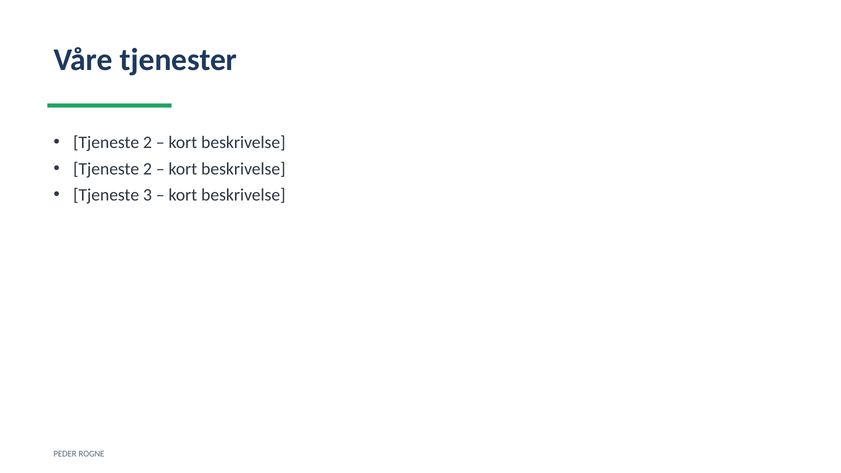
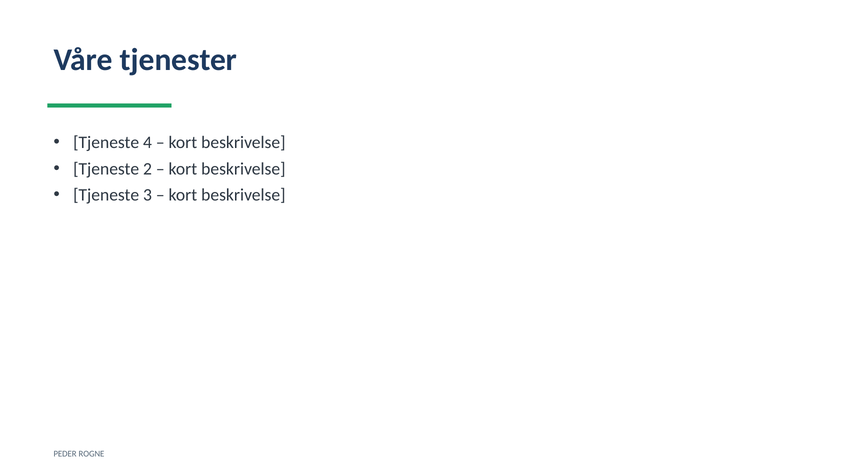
2: 2 -> 4 (147, 142)
